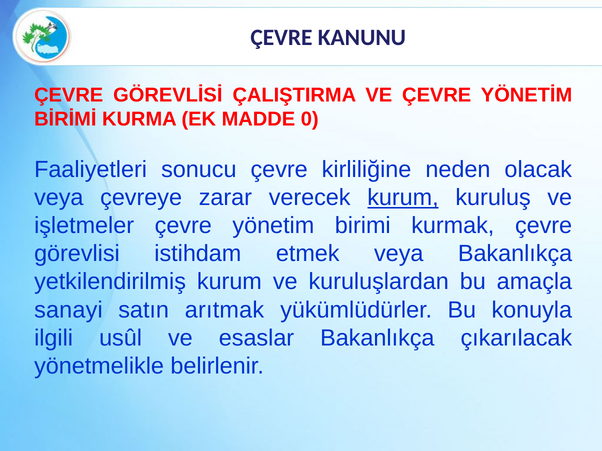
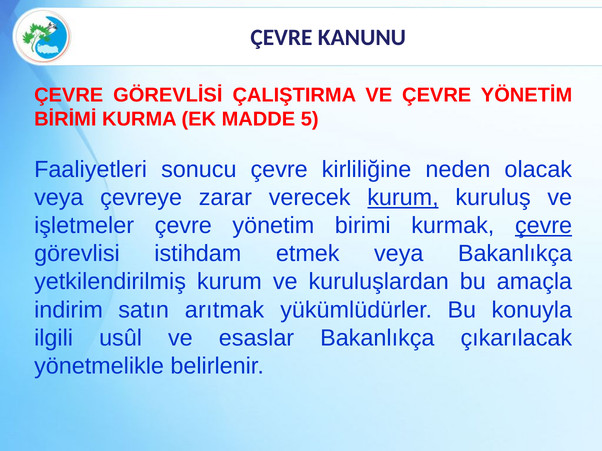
0: 0 -> 5 (310, 119)
çevre underline: none -> present (544, 226)
sanayi: sanayi -> indirim (69, 310)
